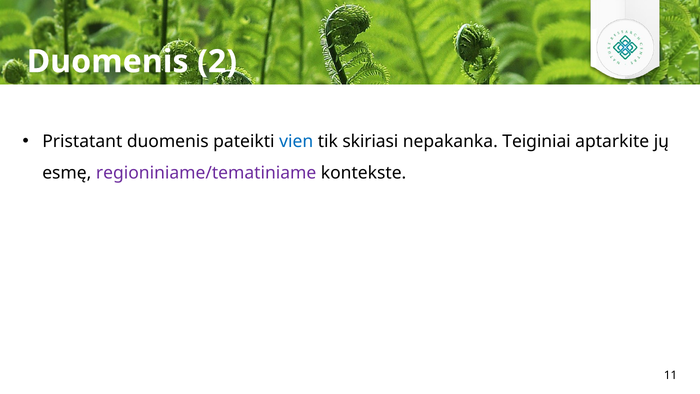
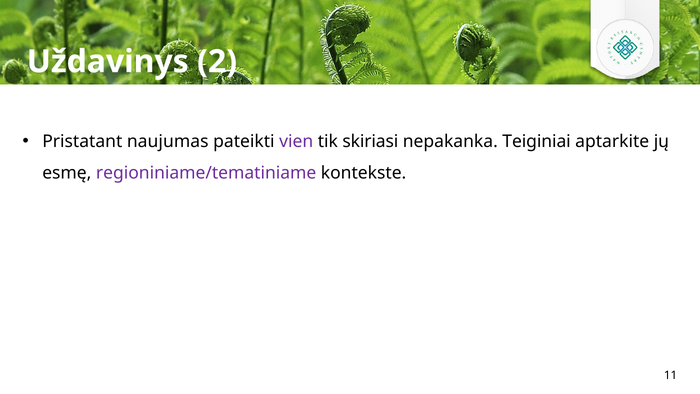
Duomenis: Duomenis -> Uždavinys (108, 62)
Pristatant duomenis: duomenis -> naujumas (168, 142)
vien colour: blue -> purple (296, 142)
